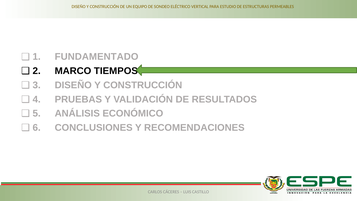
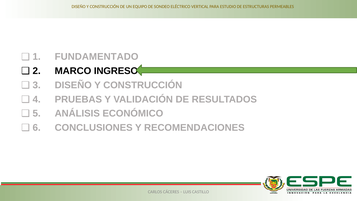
TIEMPOS: TIEMPOS -> INGRESO (116, 71)
